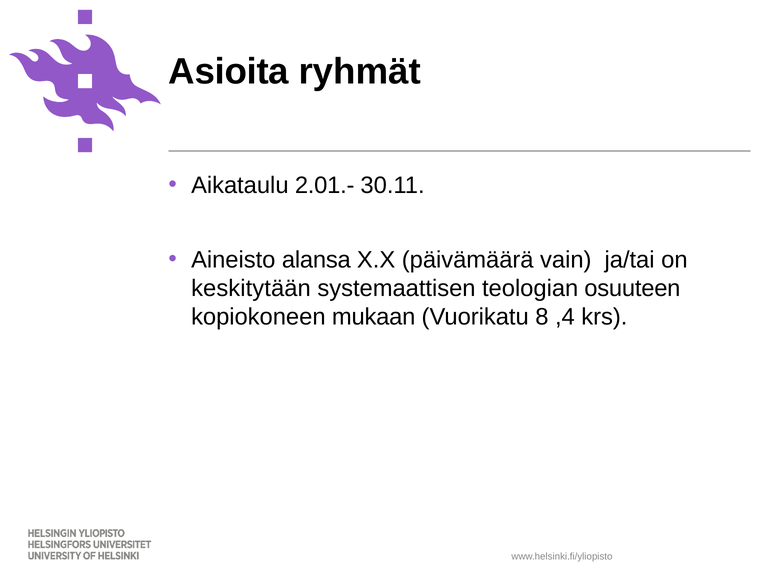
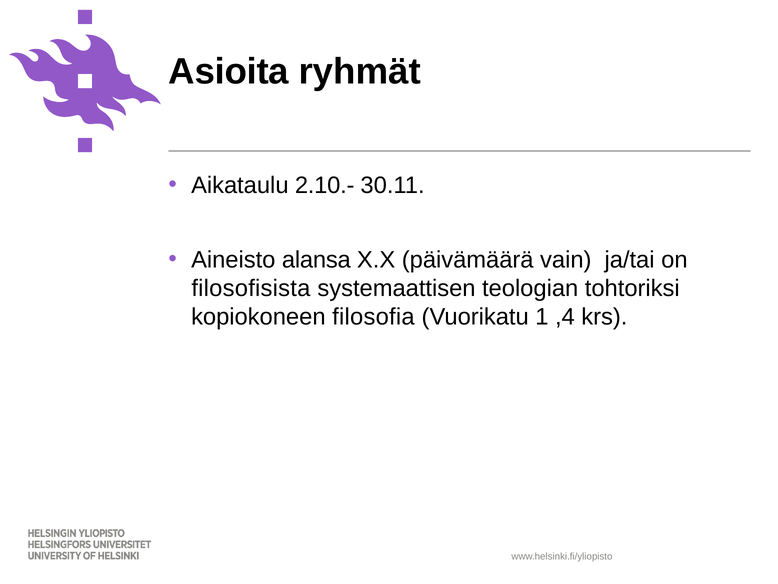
2.01.-: 2.01.- -> 2.10.- (325, 185)
keskitytään: keskitytään -> filosofisista (251, 288)
osuuteen: osuuteen -> tohtoriksi (632, 288)
mukaan: mukaan -> filosofia (373, 316)
8: 8 -> 1 (542, 316)
